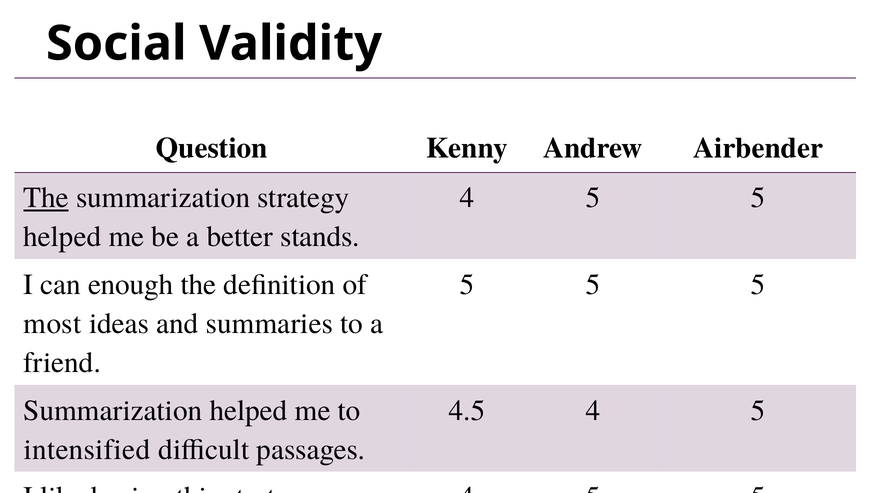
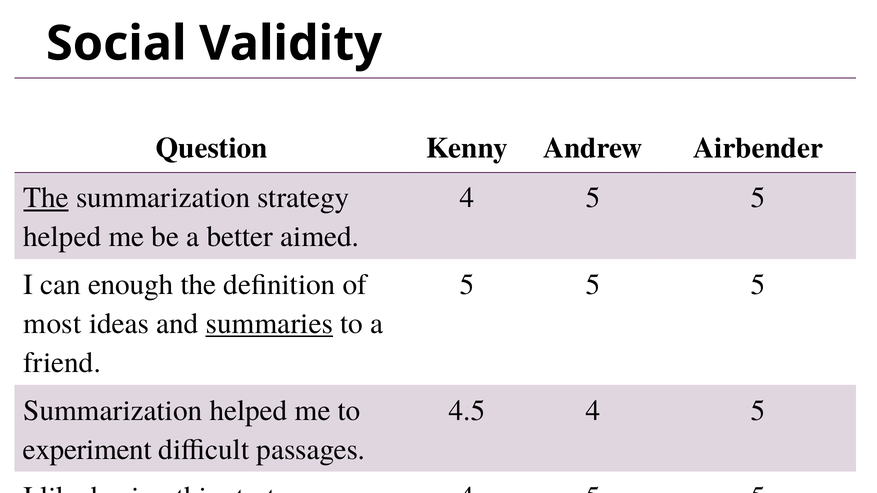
stands: stands -> aimed (320, 237)
summaries underline: none -> present (269, 324)
intensified: intensified -> experiment (87, 450)
